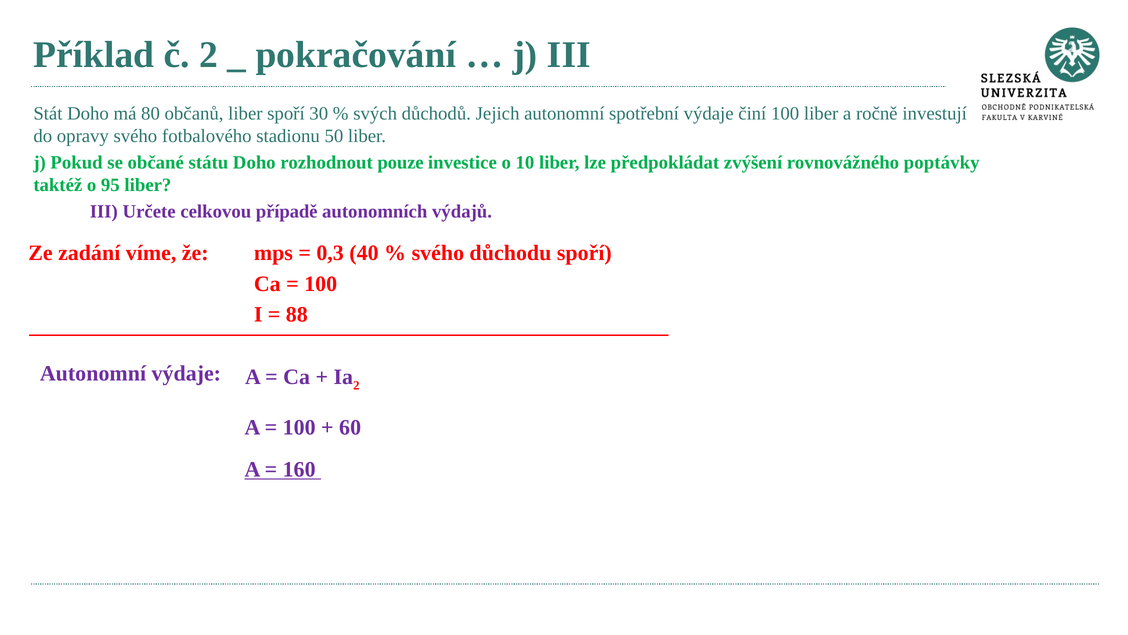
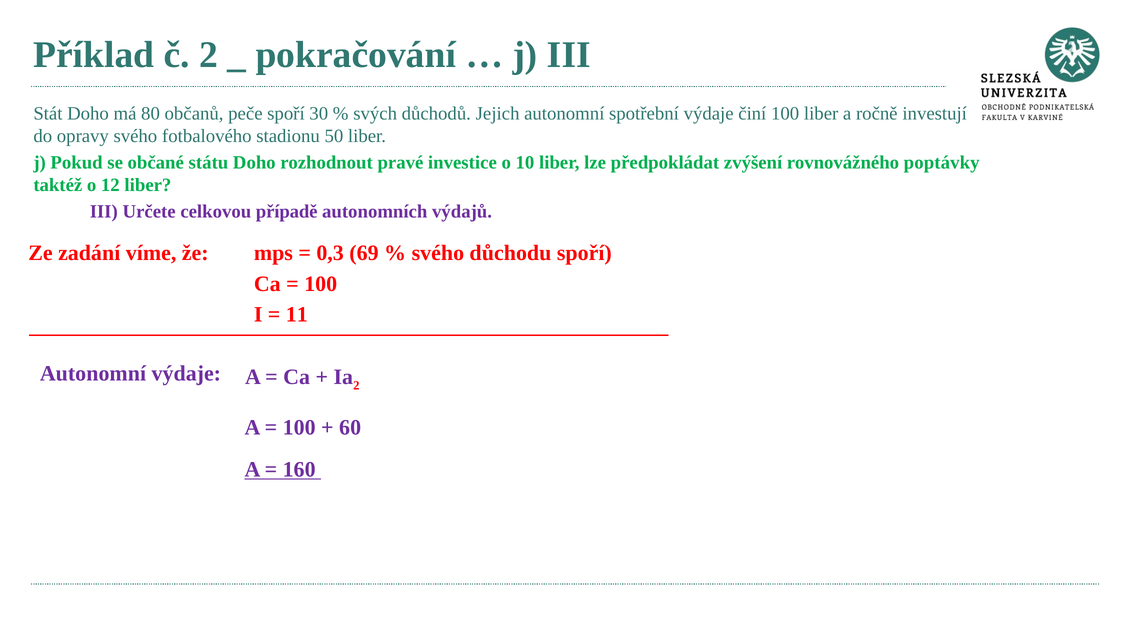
občanů liber: liber -> peče (245, 113)
pouze: pouze -> pravé (400, 162)
95: 95 -> 12 (110, 185)
40: 40 -> 69 (364, 253)
88: 88 -> 11 (297, 314)
